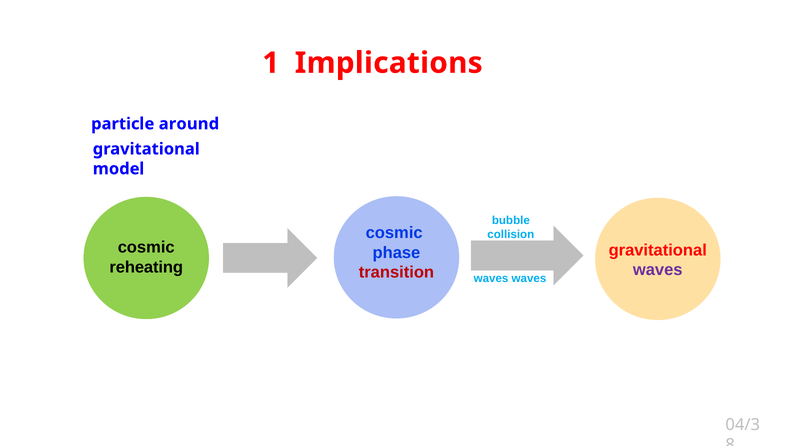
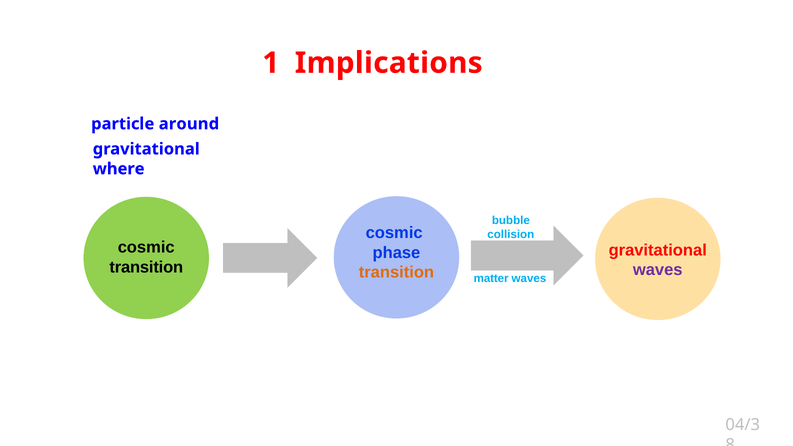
model: model -> where (119, 169)
reheating: reheating -> transition (146, 267)
transition colour: red -> orange (396, 272)
waves: waves -> matter (491, 278)
